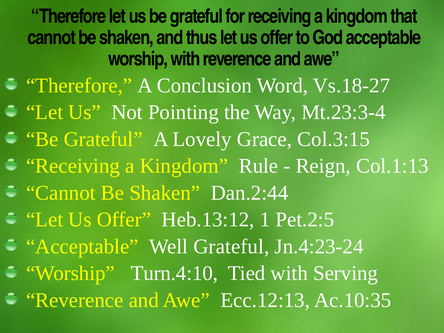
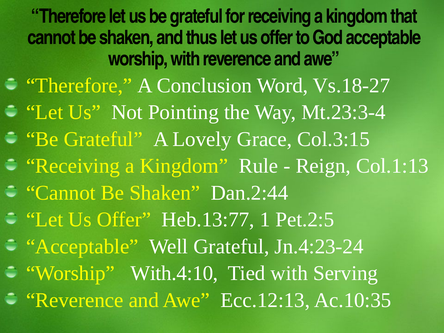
Heb.13:12: Heb.13:12 -> Heb.13:77 (208, 220)
Turn.4:10: Turn.4:10 -> With.4:10 (174, 273)
